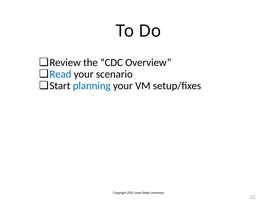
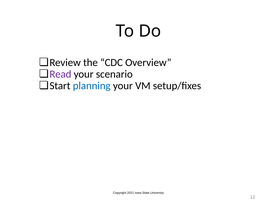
Read colour: blue -> purple (60, 74)
